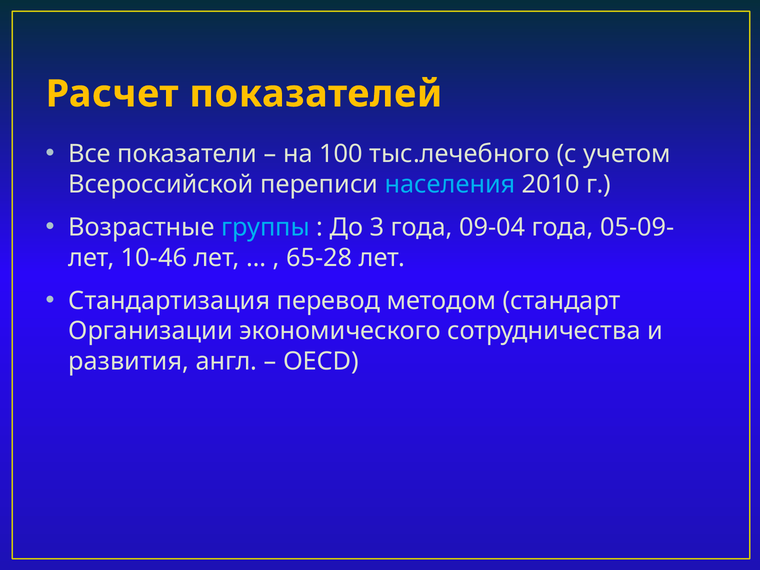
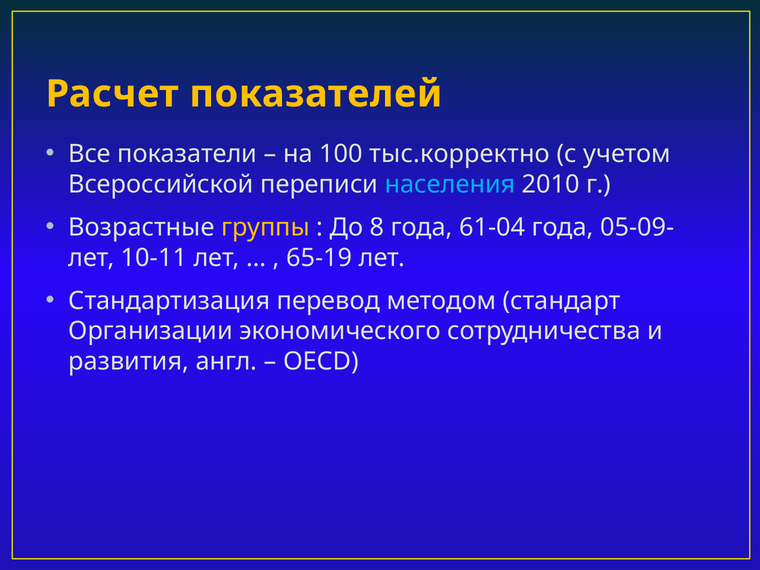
тыс.лечебного: тыс.лечебного -> тыс.корректно (460, 154)
группы colour: light blue -> yellow (266, 227)
3: 3 -> 8 (377, 227)
09-04: 09-04 -> 61-04 (492, 227)
10-46: 10-46 -> 10-11 (154, 258)
65-28: 65-28 -> 65-19 (319, 258)
